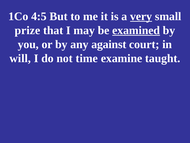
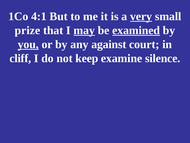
4:5: 4:5 -> 4:1 (39, 16)
may underline: none -> present (84, 30)
you underline: none -> present (28, 44)
will: will -> cliff (20, 58)
time: time -> keep (87, 58)
taught: taught -> silence (163, 58)
